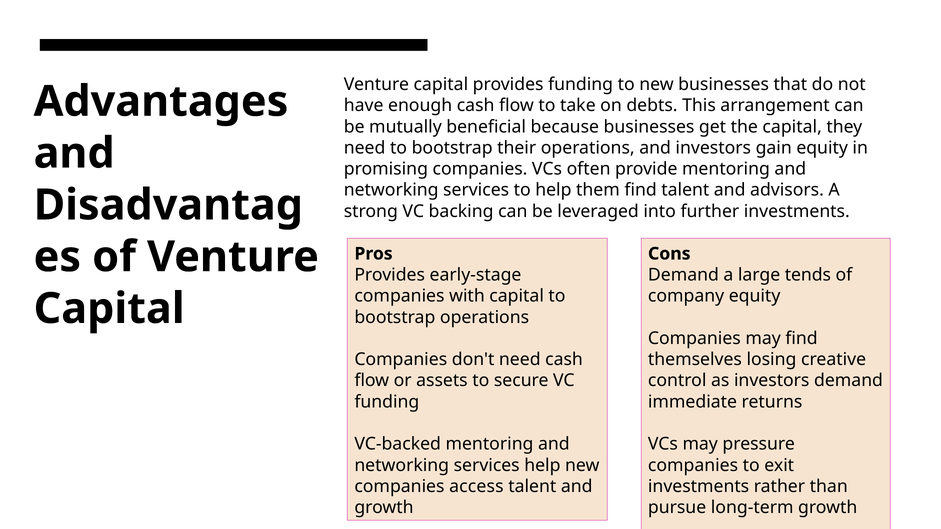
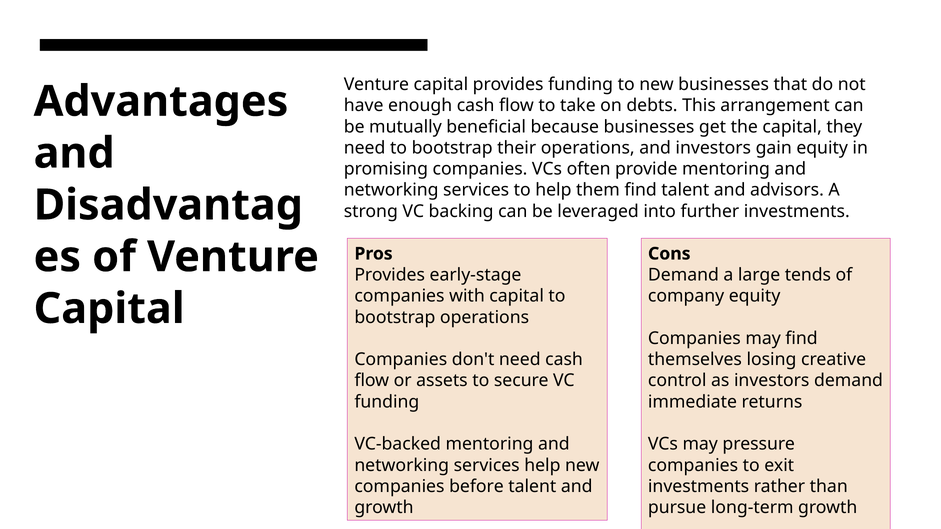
access: access -> before (476, 487)
